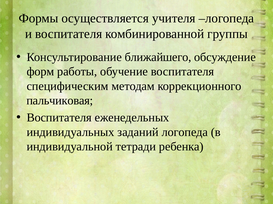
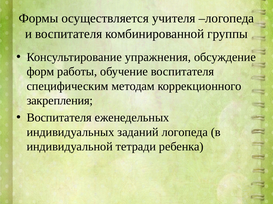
ближайшего: ближайшего -> упражнения (158, 57)
пальчиковая: пальчиковая -> закрепления (60, 101)
